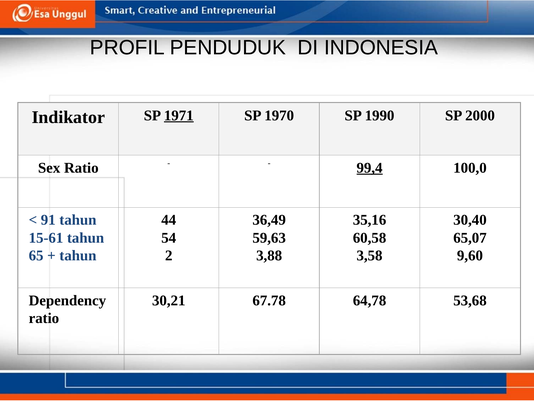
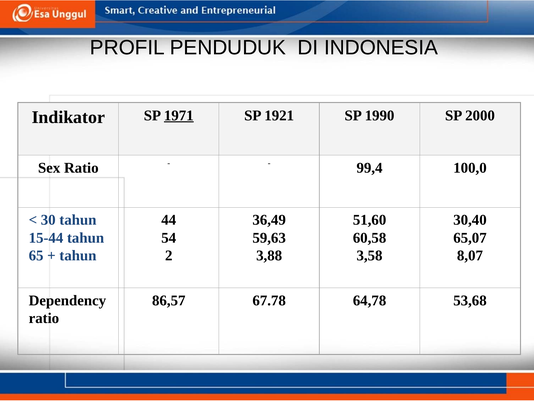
1970: 1970 -> 1921 (279, 115)
99,4 underline: present -> none (370, 168)
91: 91 -> 30 (48, 220)
35,16: 35,16 -> 51,60 (370, 220)
15-61: 15-61 -> 15-44 (46, 238)
9,60: 9,60 -> 8,07 (470, 255)
30,21: 30,21 -> 86,57 (169, 300)
